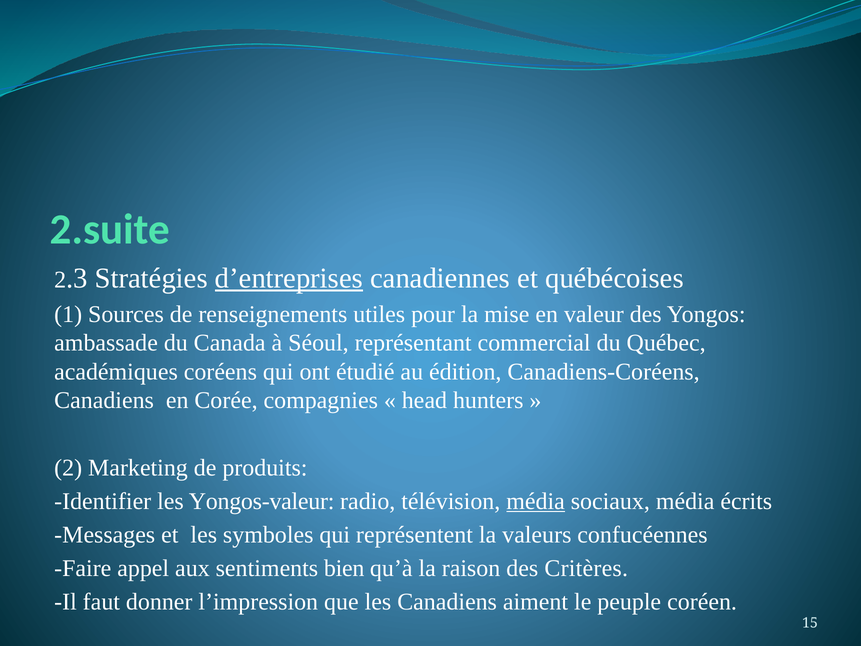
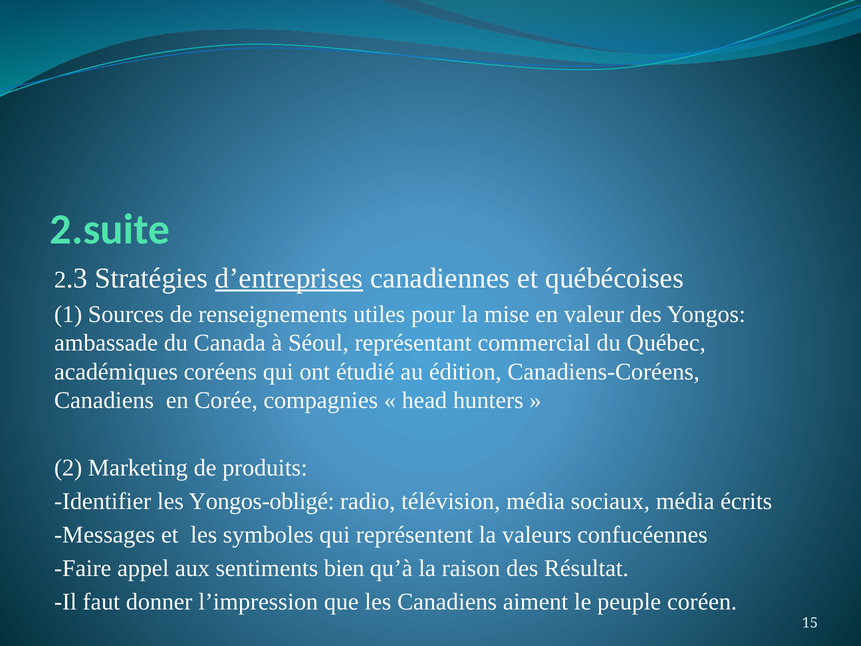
Yongos-valeur: Yongos-valeur -> Yongos-obligé (262, 501)
média underline: present -> none (536, 501)
Critères: Critères -> Résultat (586, 568)
